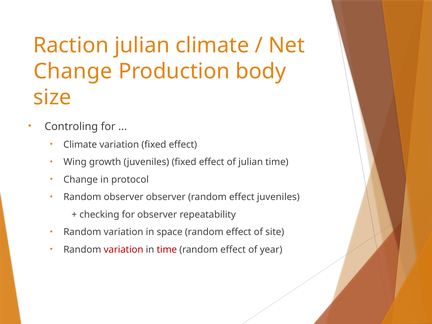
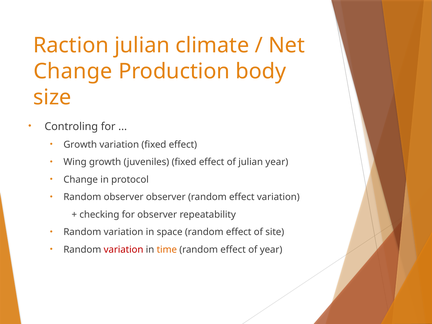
Climate: Climate -> Growth (80, 145)
julian time: time -> year (277, 162)
effect juveniles: juveniles -> variation (278, 197)
time colour: red -> orange (167, 250)
